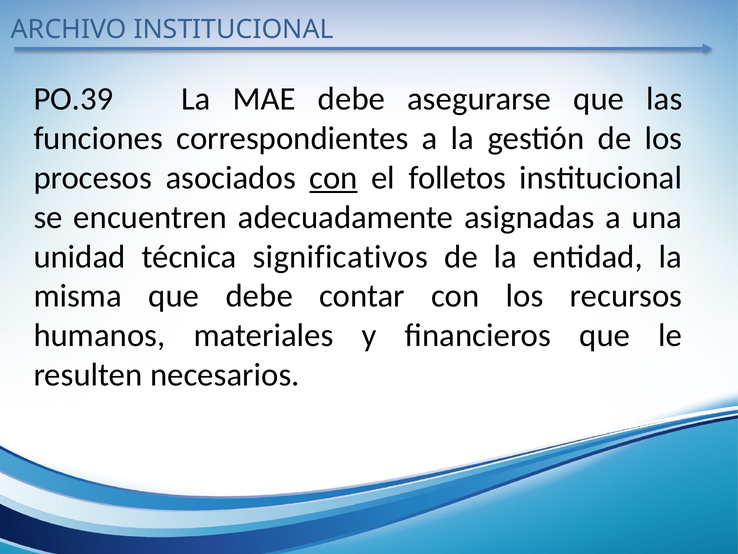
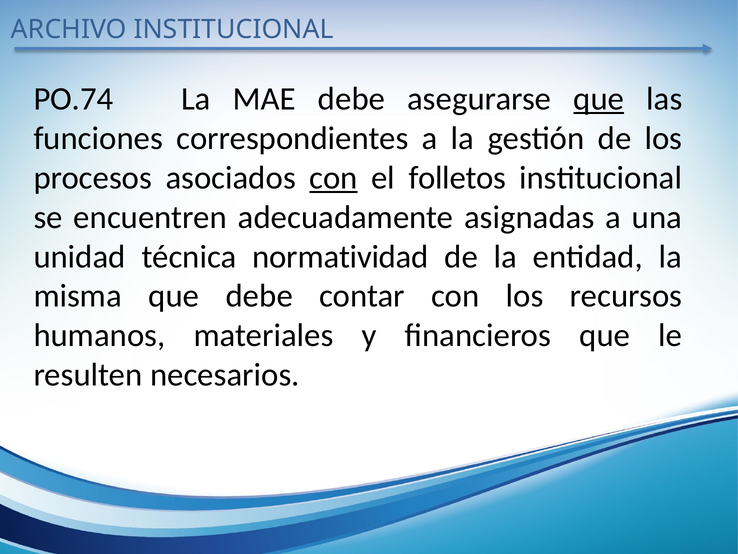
PO.39: PO.39 -> PO.74 (73, 99)
que underline: none -> present (599, 99)
significativos: significativos -> normatividad (341, 256)
